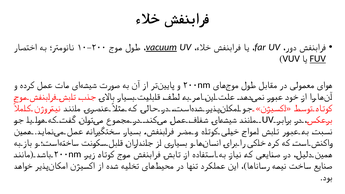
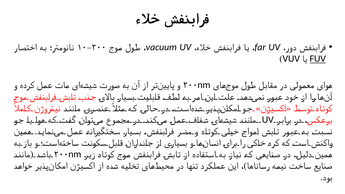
vacuum underline: present -> none (161, 47)
